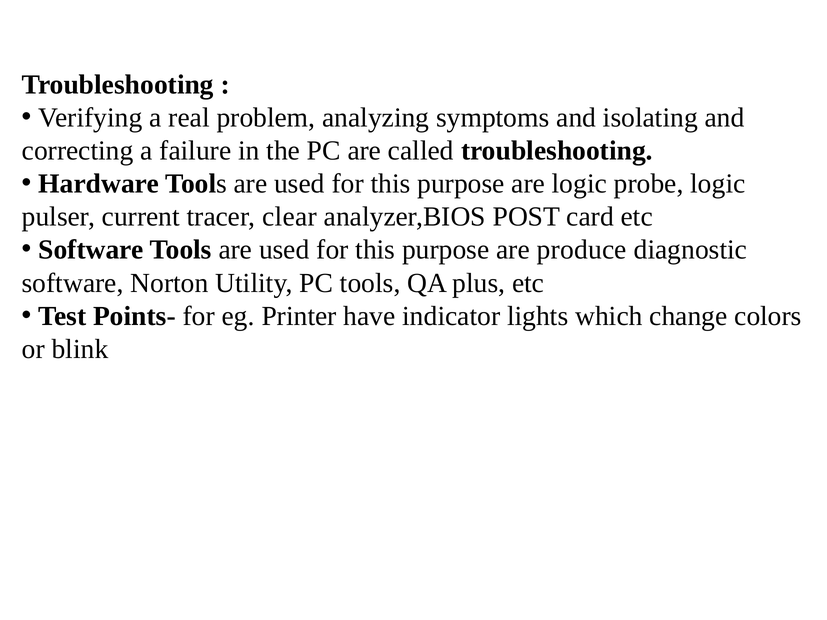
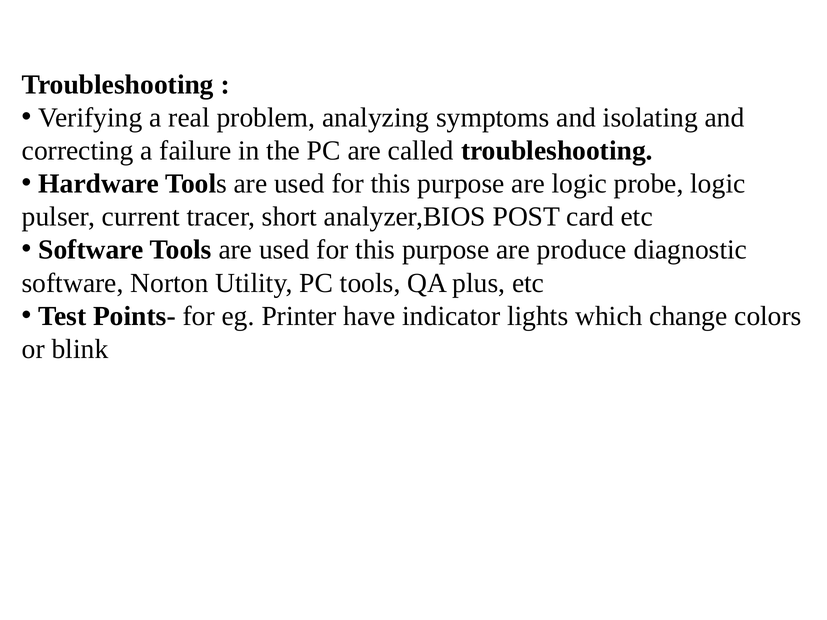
clear: clear -> short (290, 217)
